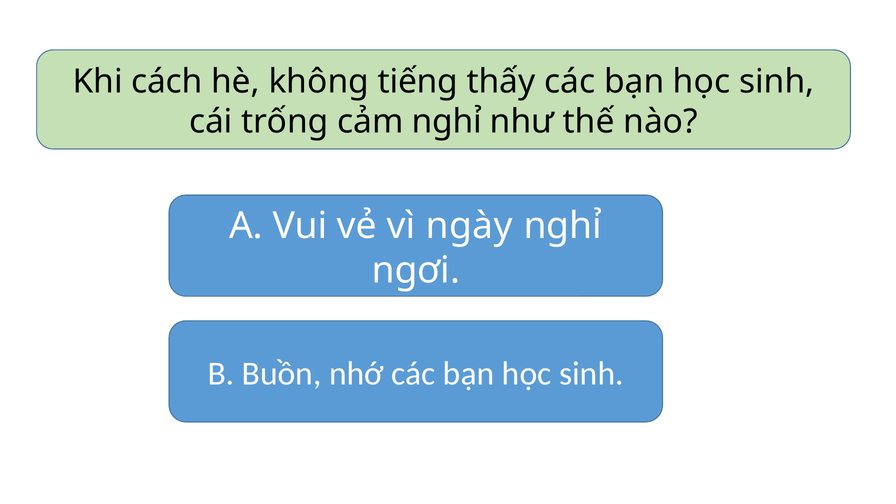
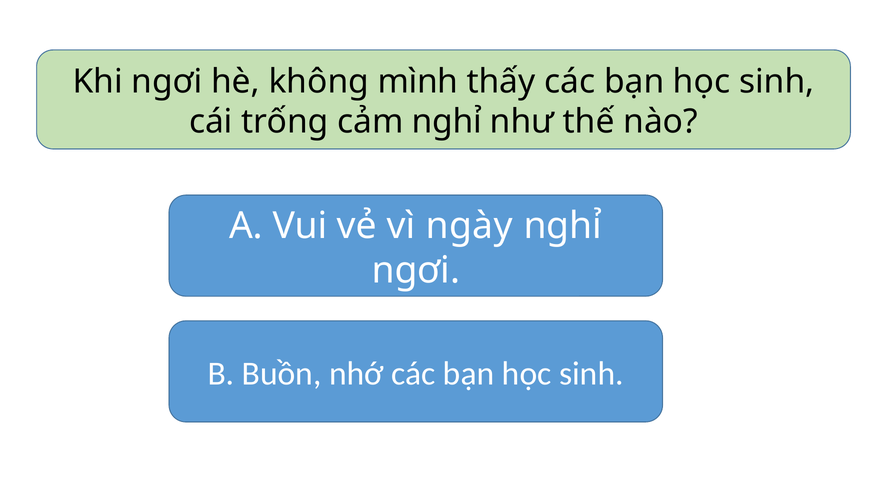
Khi cách: cách -> ngơi (167, 82)
tiếng: tiếng -> mình (418, 82)
